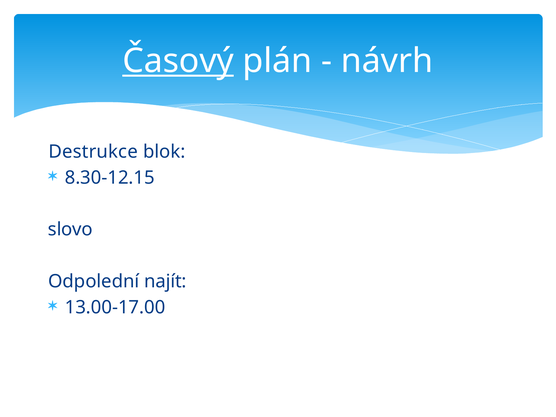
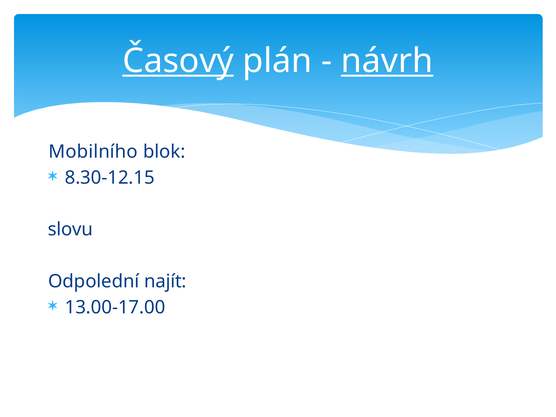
návrh underline: none -> present (387, 61)
Destrukce: Destrukce -> Mobilního (93, 152)
slovo: slovo -> slovu (70, 230)
